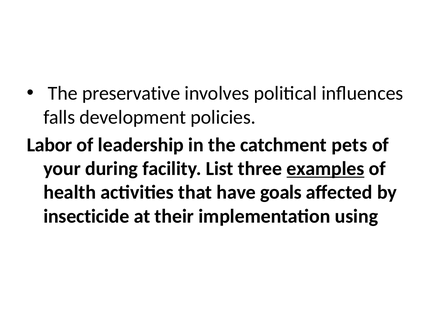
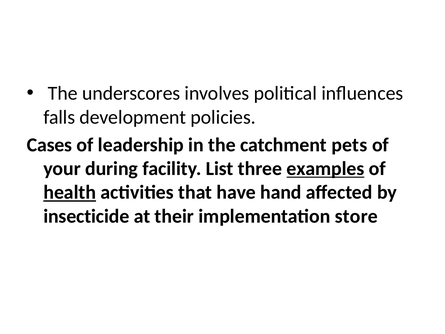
preservative: preservative -> underscores (131, 93)
Labor: Labor -> Cases (49, 145)
health underline: none -> present (70, 192)
goals: goals -> hand (281, 192)
using: using -> store (356, 216)
